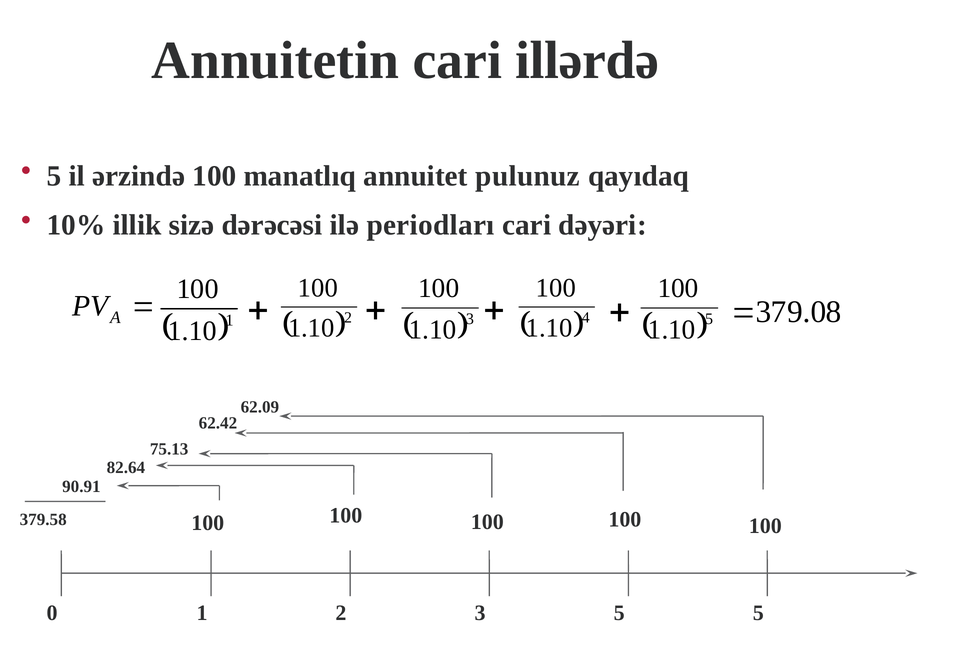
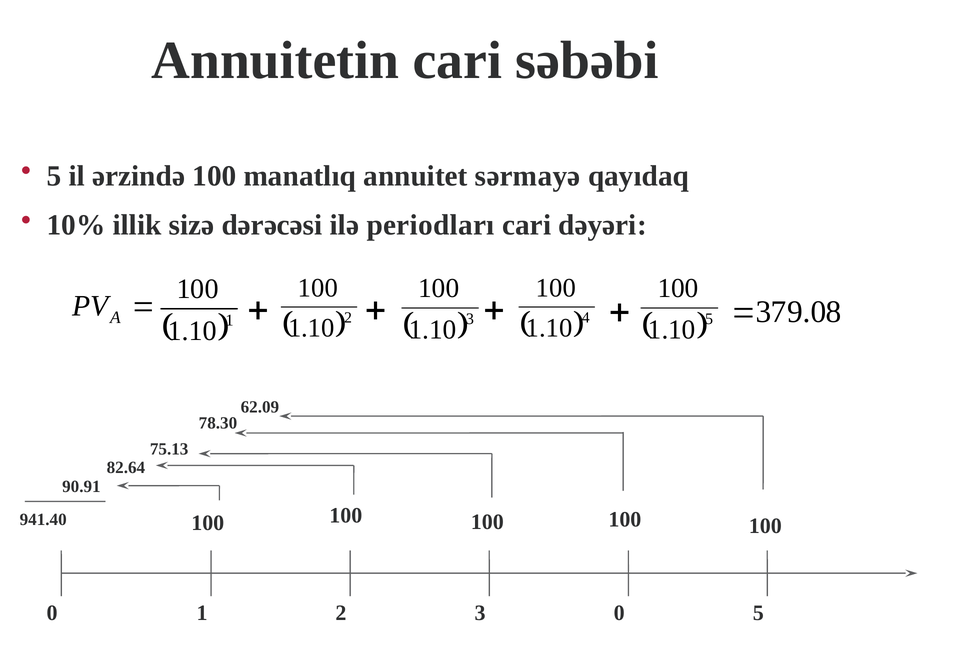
illərdə: illərdə -> səbəbi (587, 60)
pulunuz: pulunuz -> sərmayə (528, 176)
62.42: 62.42 -> 78.30 (218, 423)
379.58: 379.58 -> 941.40 (43, 519)
3 5: 5 -> 0 (619, 613)
